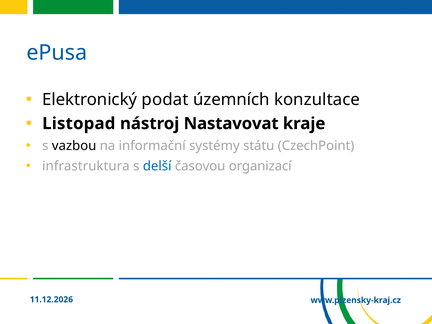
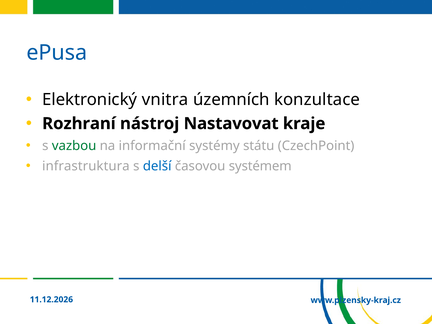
podat: podat -> vnitra (165, 99)
Listopad: Listopad -> Rozhraní (79, 124)
vazbou colour: black -> green (74, 146)
organizací: organizací -> systémem (260, 166)
